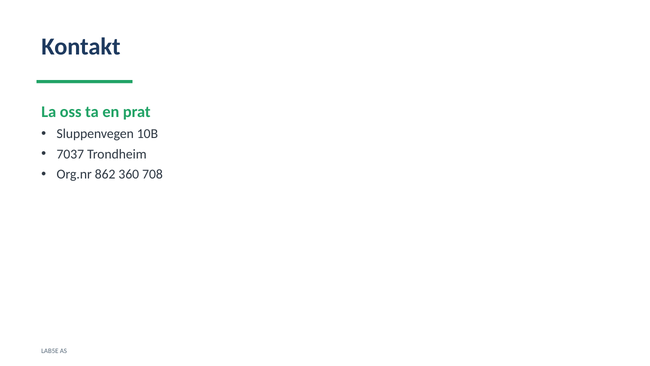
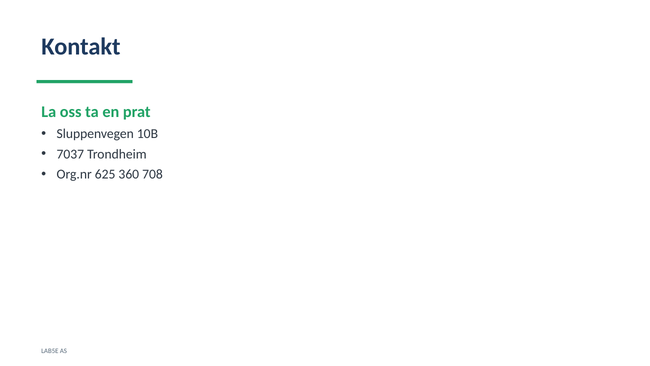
862: 862 -> 625 (105, 174)
